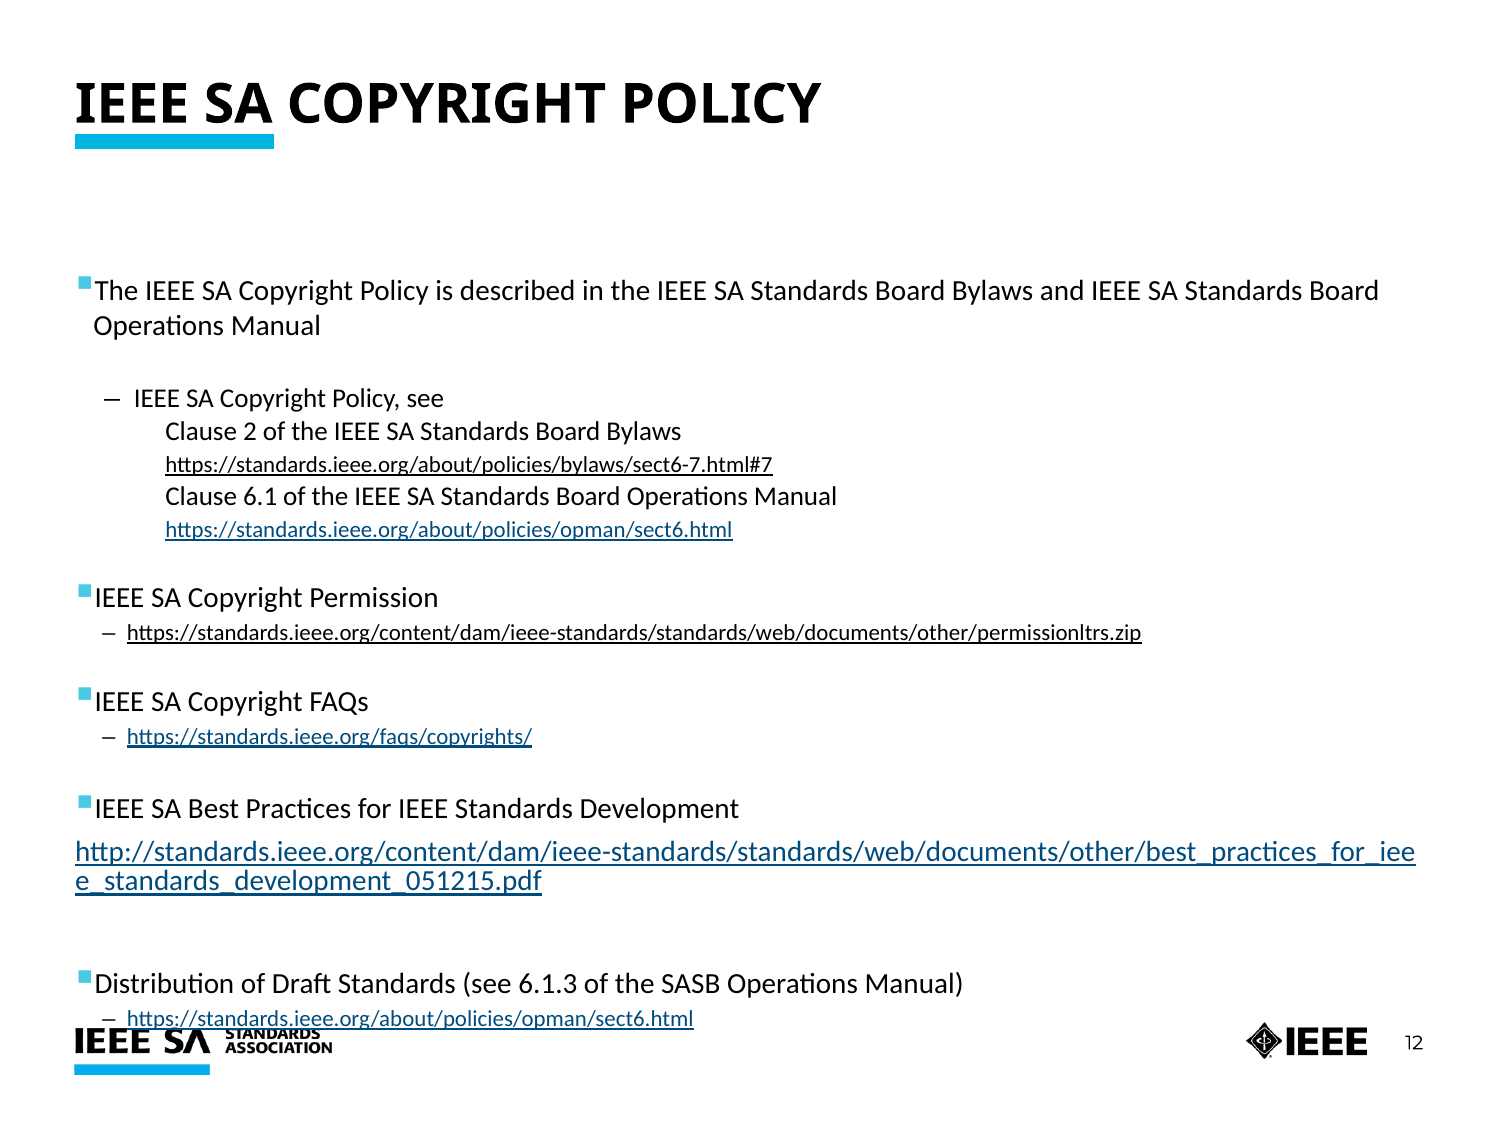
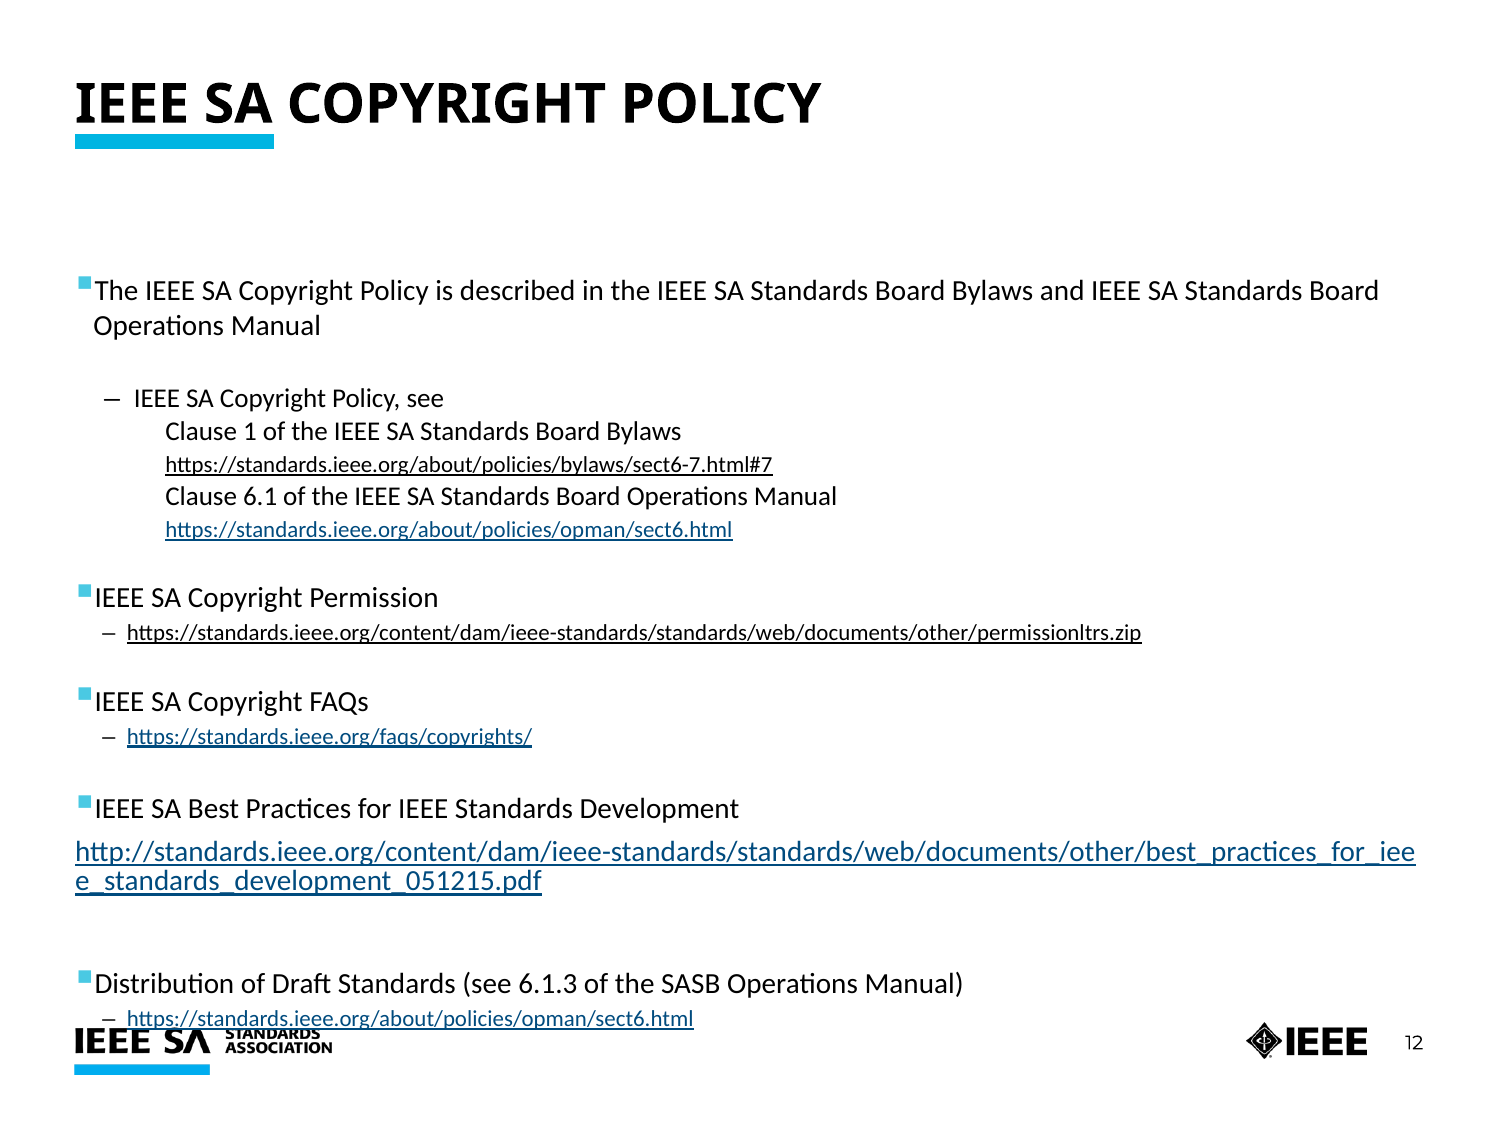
2: 2 -> 1 (250, 431)
